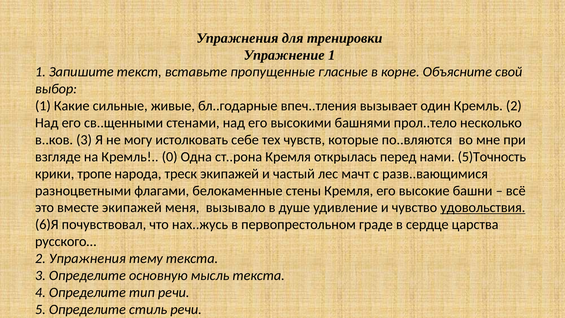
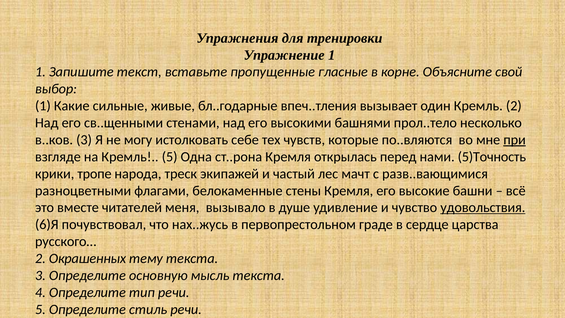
при underline: none -> present (515, 140)
Кремль 0: 0 -> 5 (170, 157)
вместе экипажей: экипажей -> читателей (132, 208)
2 Упражнения: Упражнения -> Окрашенных (87, 258)
